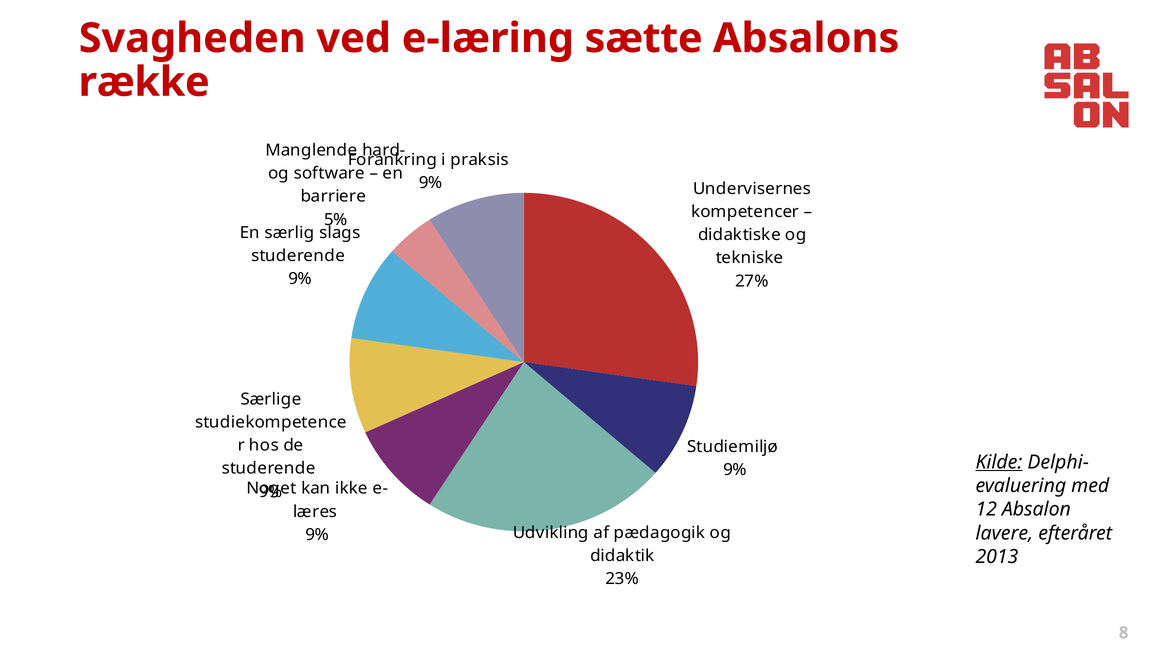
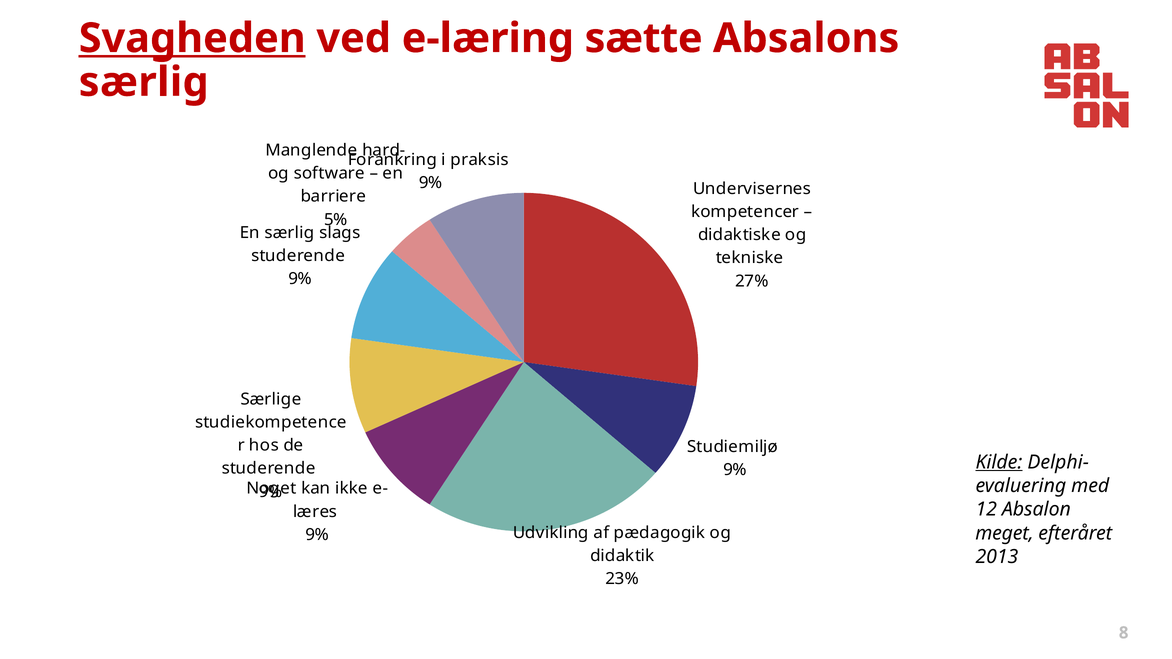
Svagheden underline: none -> present (192, 38)
række: række -> særlig (144, 82)
lavere: lavere -> meget (1004, 533)
